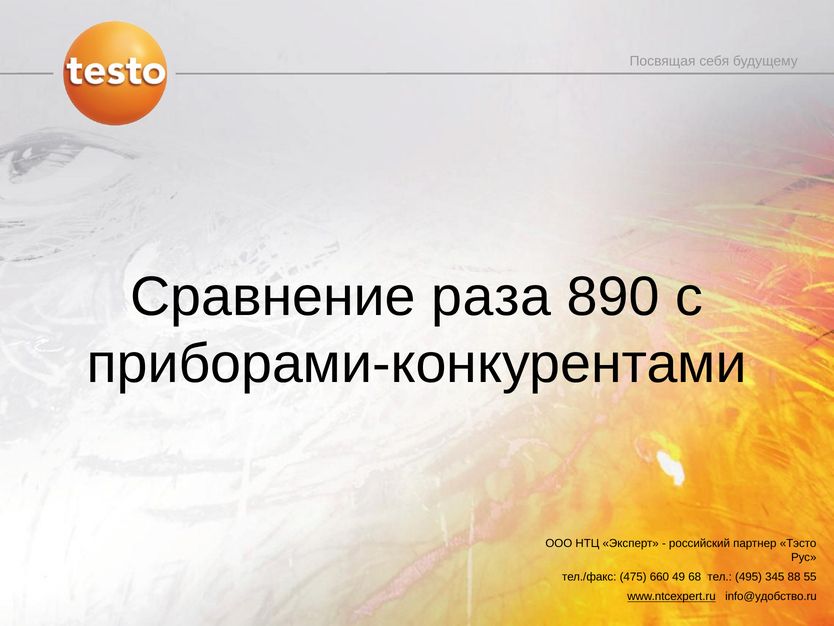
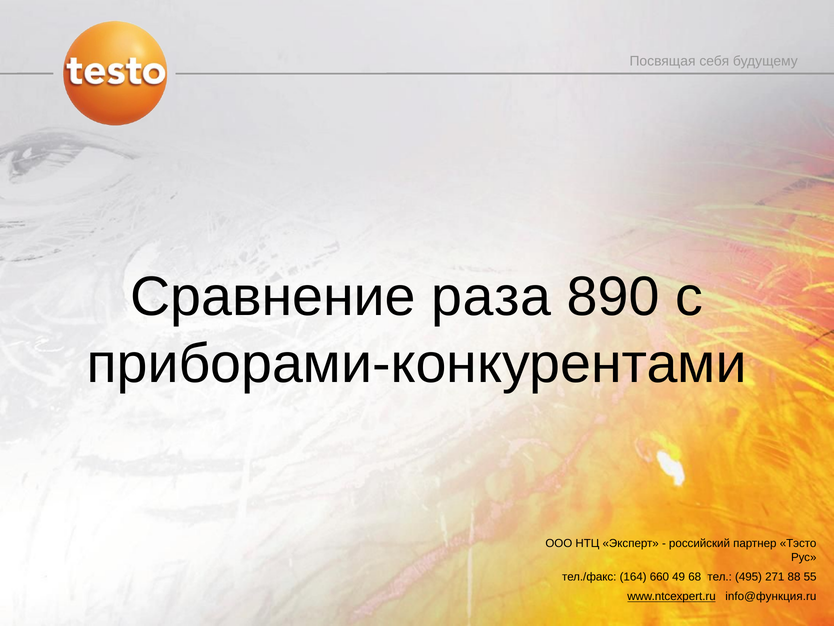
475: 475 -> 164 (633, 576)
345: 345 -> 271 (775, 576)
info@удобство.ru: info@удобство.ru -> info@функция.ru (771, 596)
